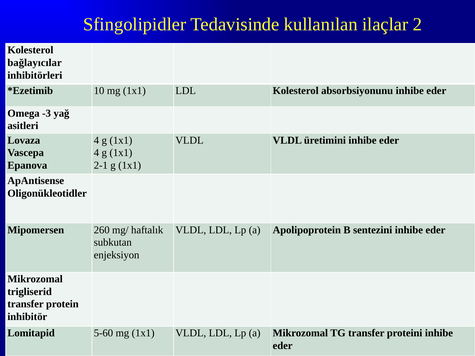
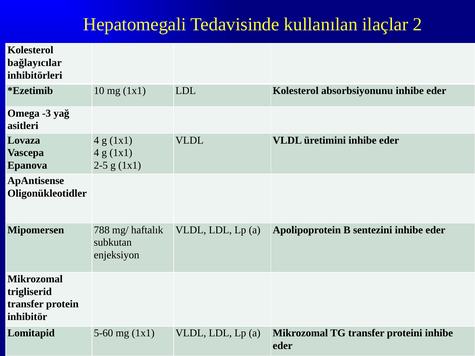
Sfingolipidler: Sfingolipidler -> Hepatomegali (135, 24)
2-1: 2-1 -> 2-5 (101, 165)
260: 260 -> 788 (102, 230)
